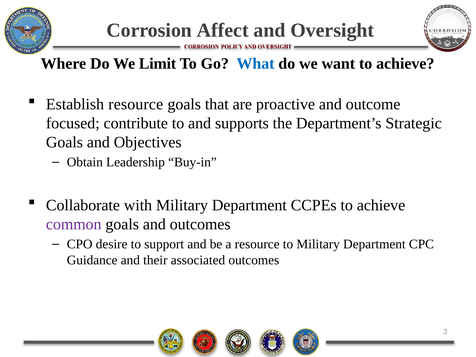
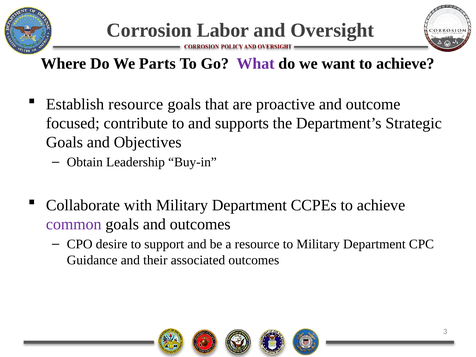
Affect: Affect -> Labor (223, 30)
Limit: Limit -> Parts (157, 64)
What colour: blue -> purple (256, 64)
